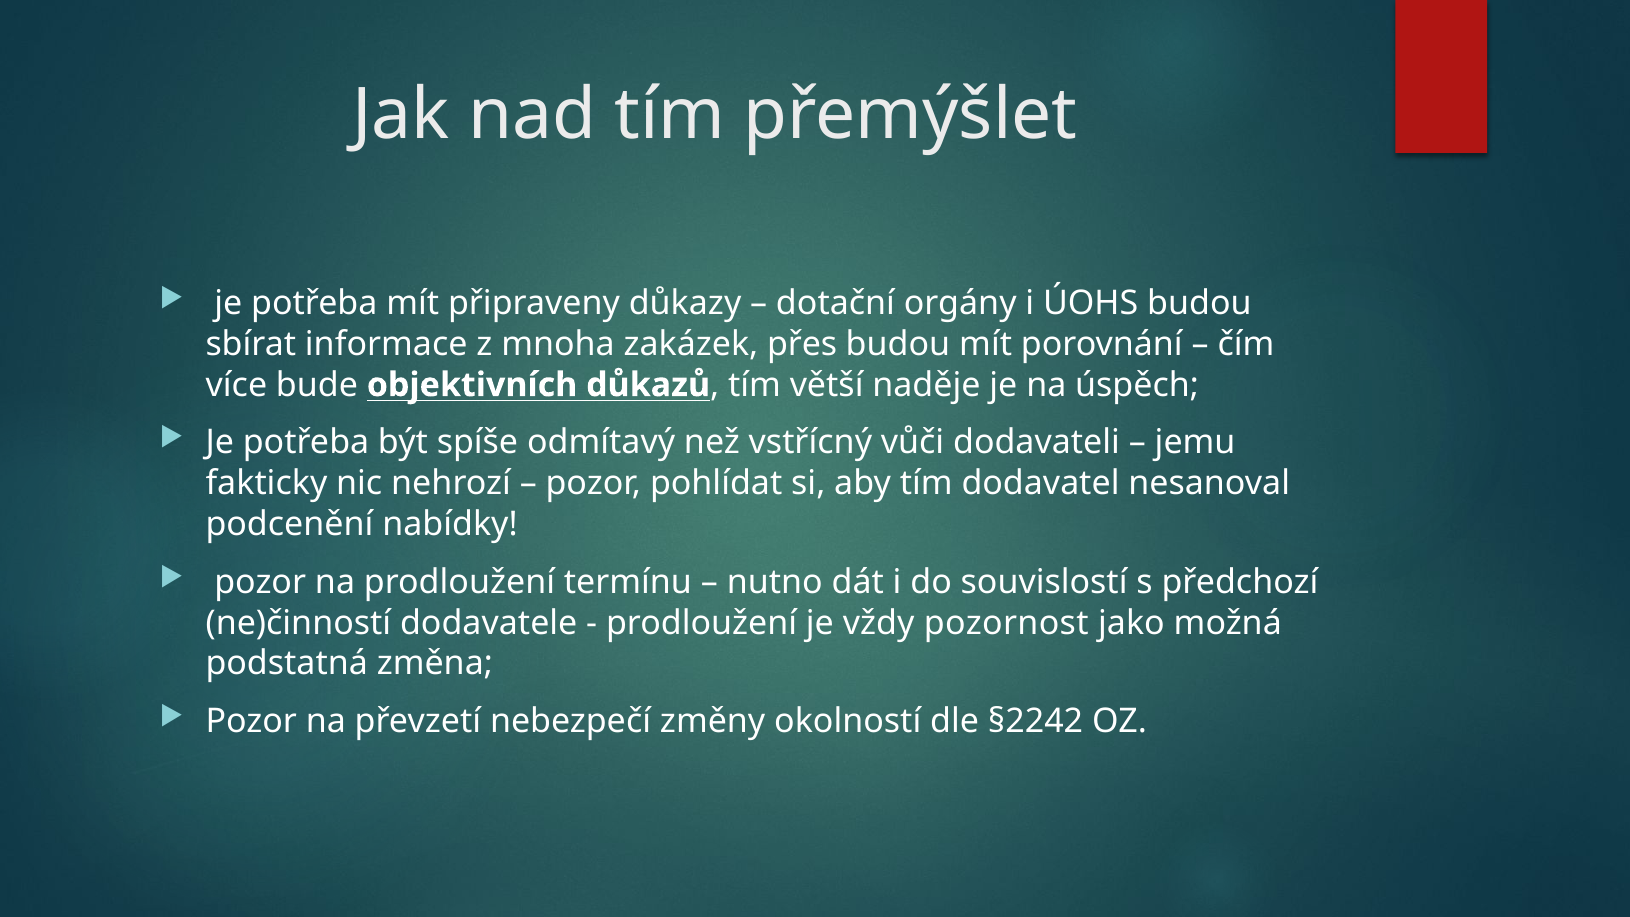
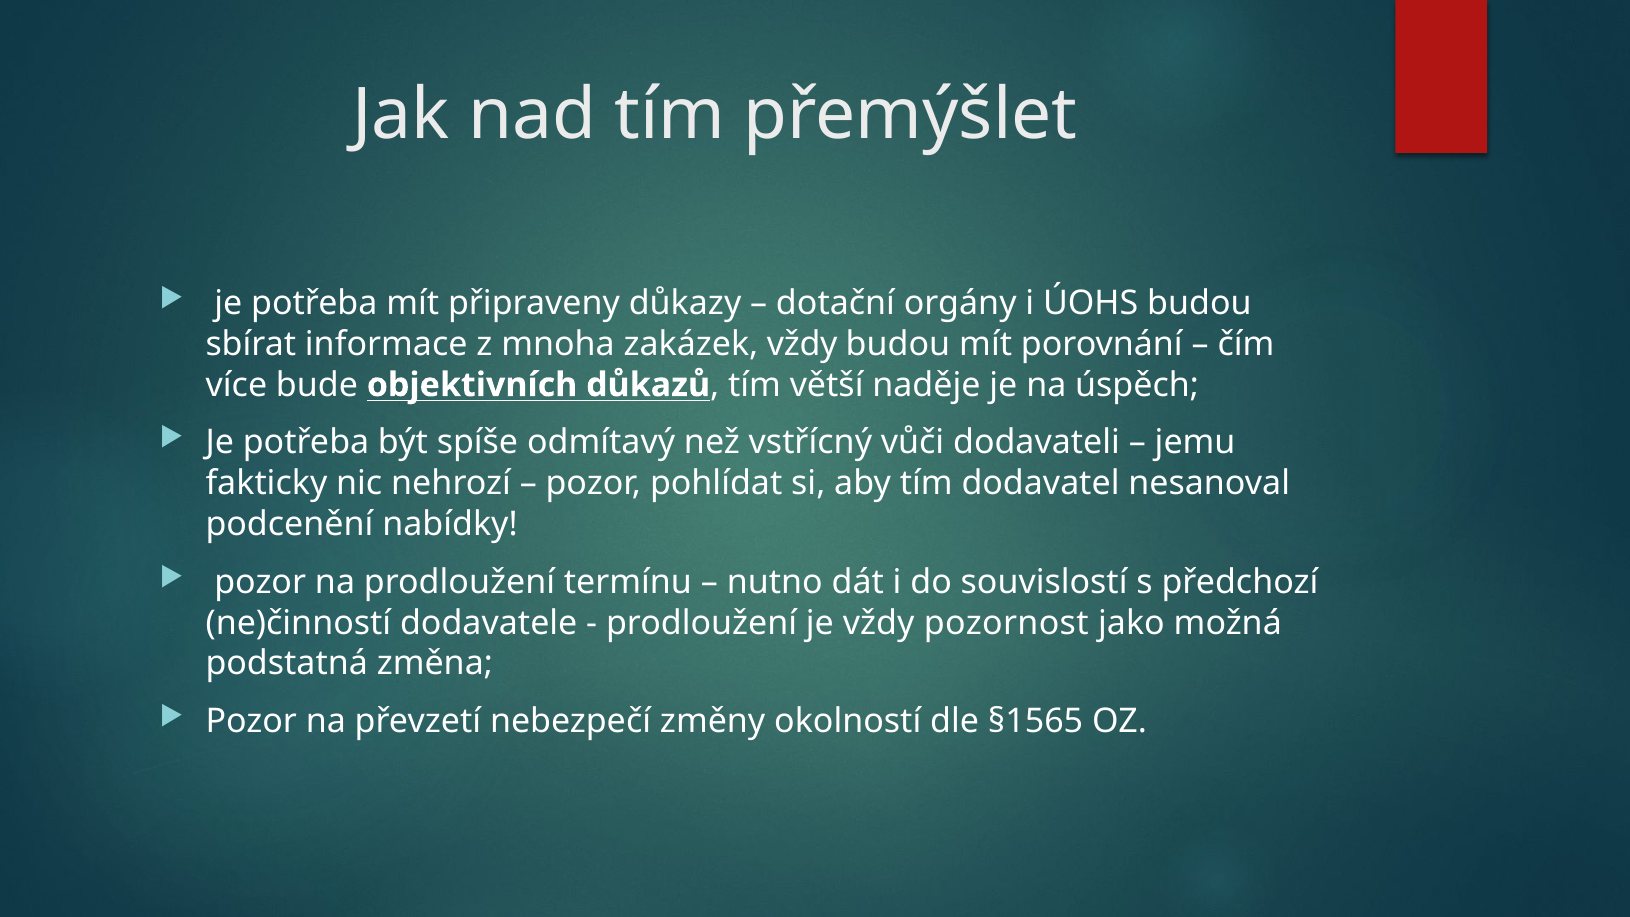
zakázek přes: přes -> vždy (802, 344)
§2242: §2242 -> §1565 (1036, 721)
